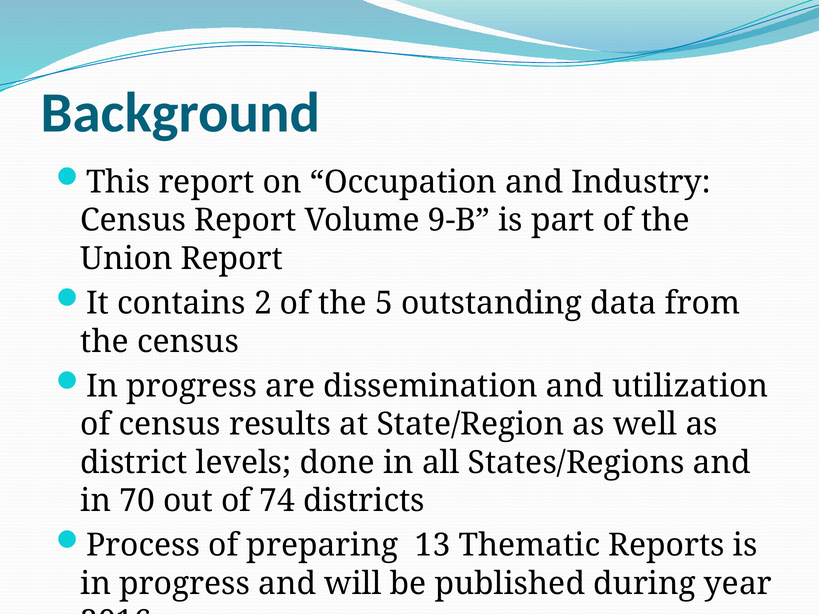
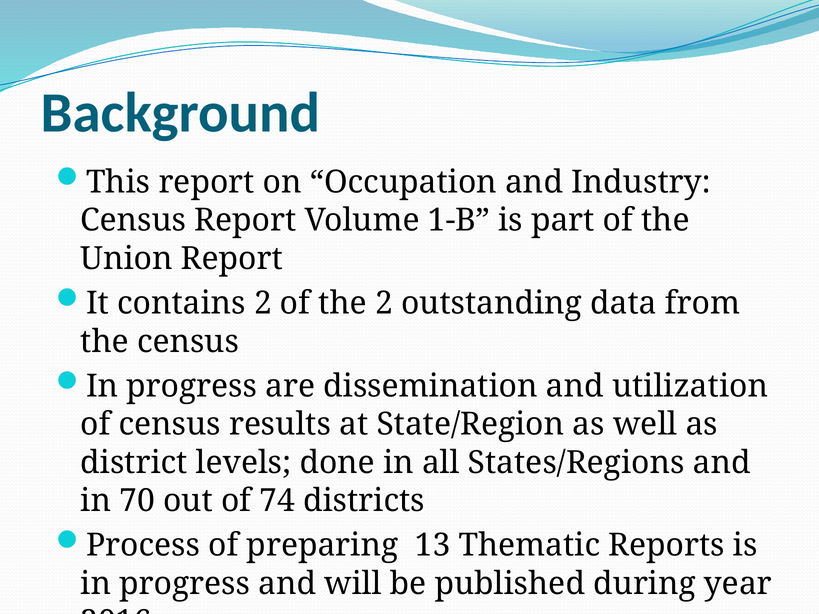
9-B: 9-B -> 1-B (459, 221)
the 5: 5 -> 2 (384, 303)
